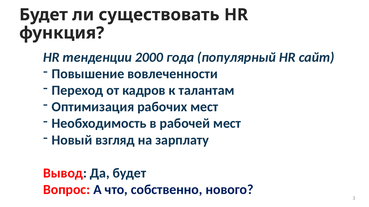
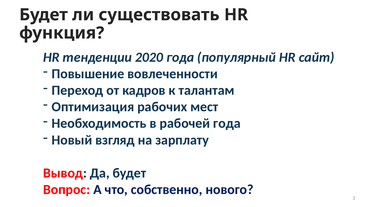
2000: 2000 -> 2020 (149, 57)
рабочей мест: мест -> года (227, 124)
